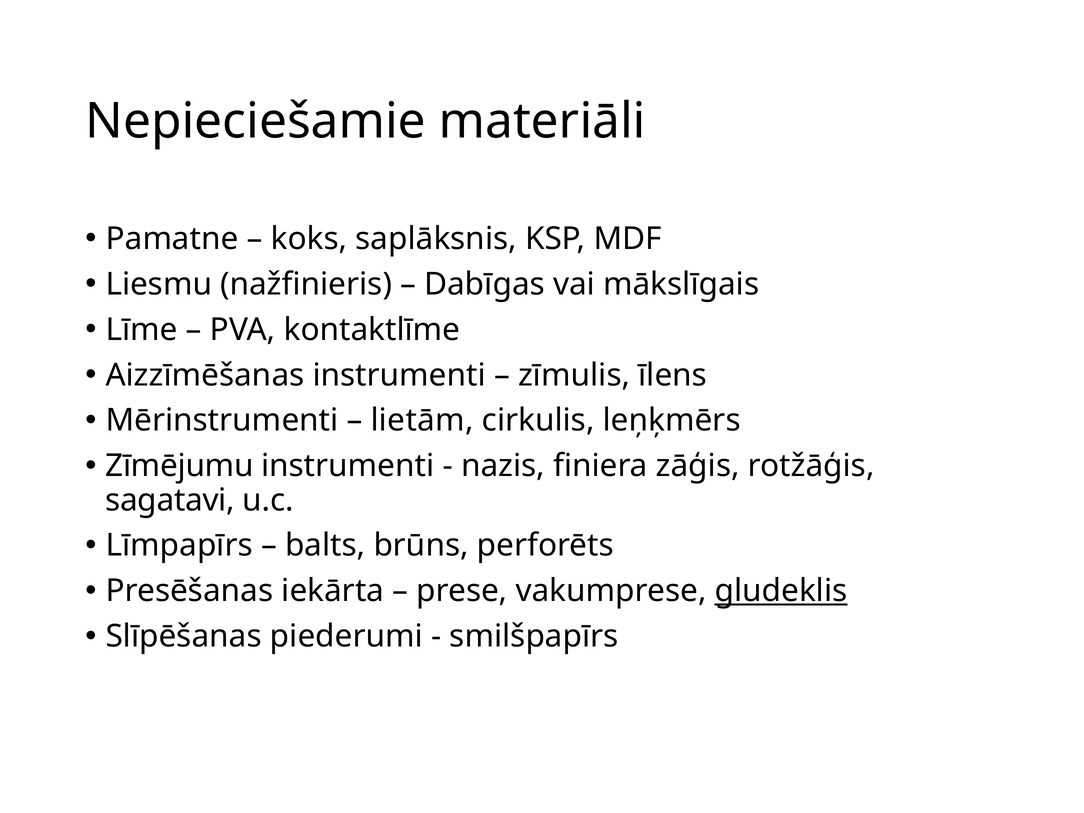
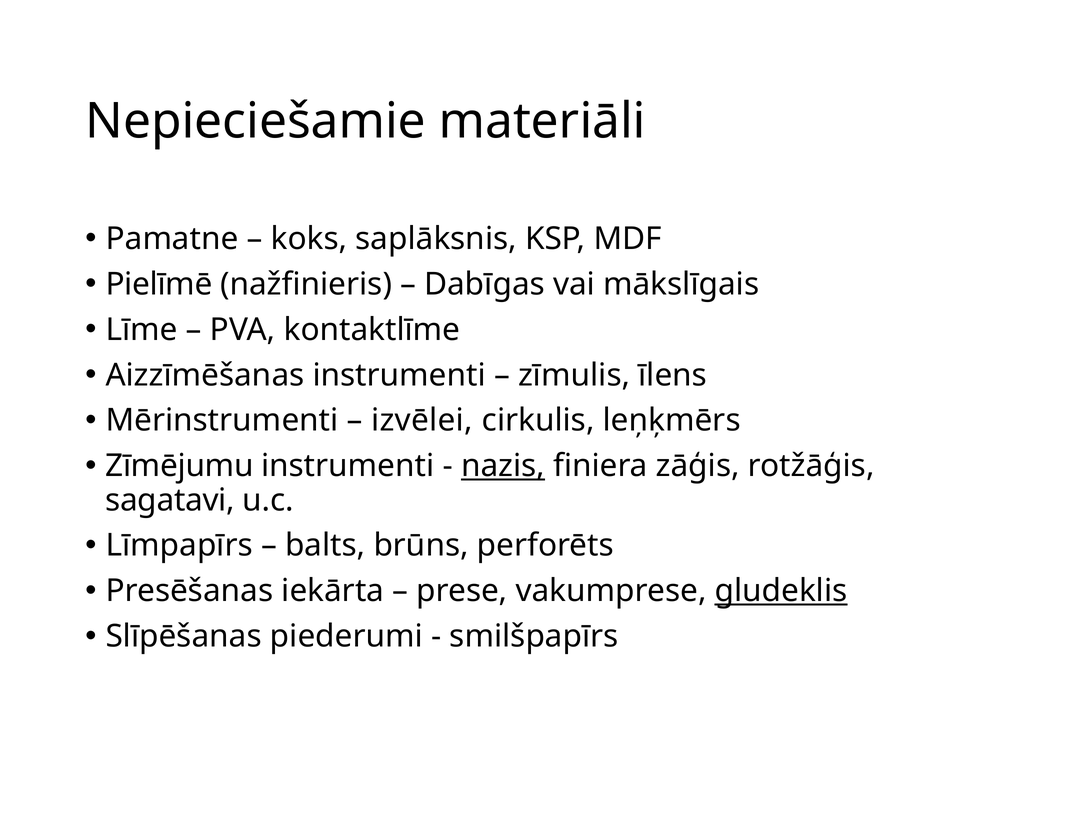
Liesmu: Liesmu -> Pielīmē (159, 284)
lietām: lietām -> izvēlei (422, 421)
nazis underline: none -> present (503, 466)
